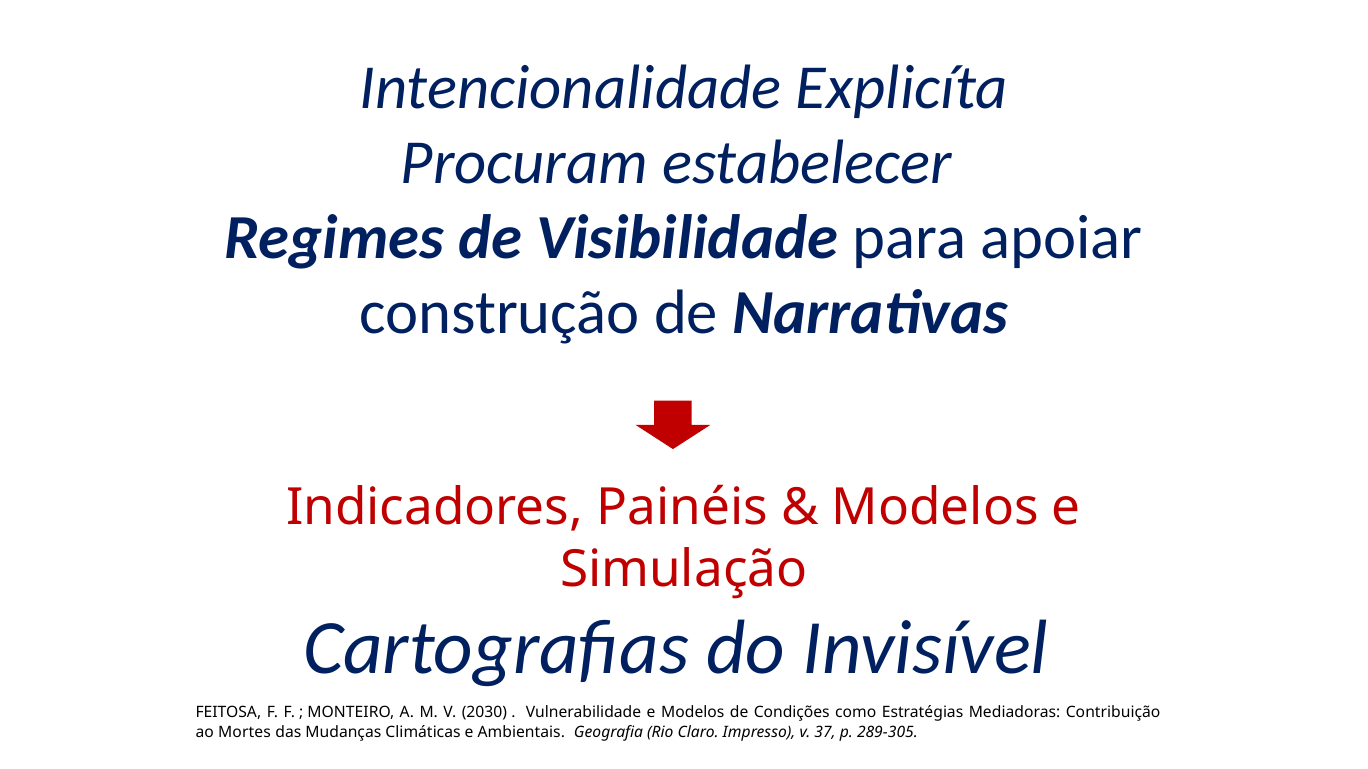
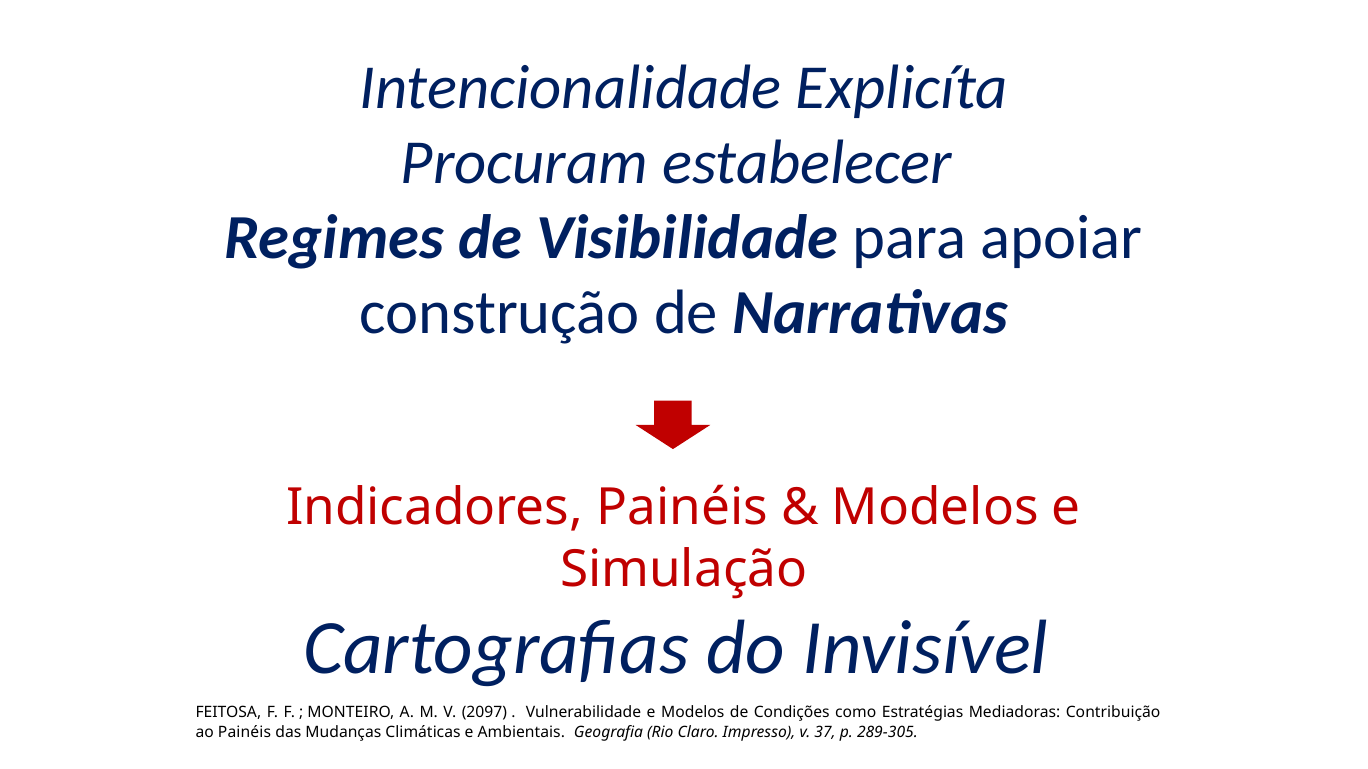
2030: 2030 -> 2097 (484, 712)
ao Mortes: Mortes -> Painéis (244, 733)
